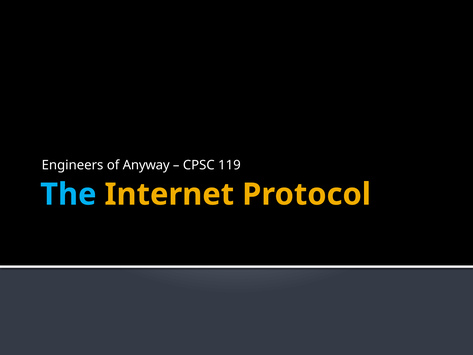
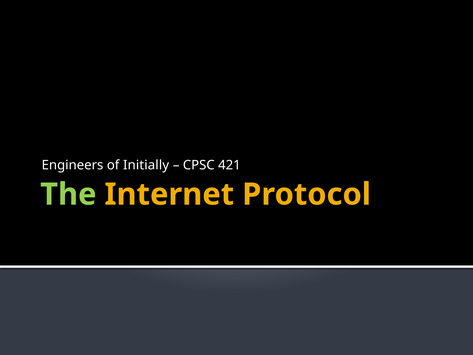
Anyway: Anyway -> Initially (146, 165)
119: 119 -> 421 (229, 165)
The colour: light blue -> light green (68, 194)
